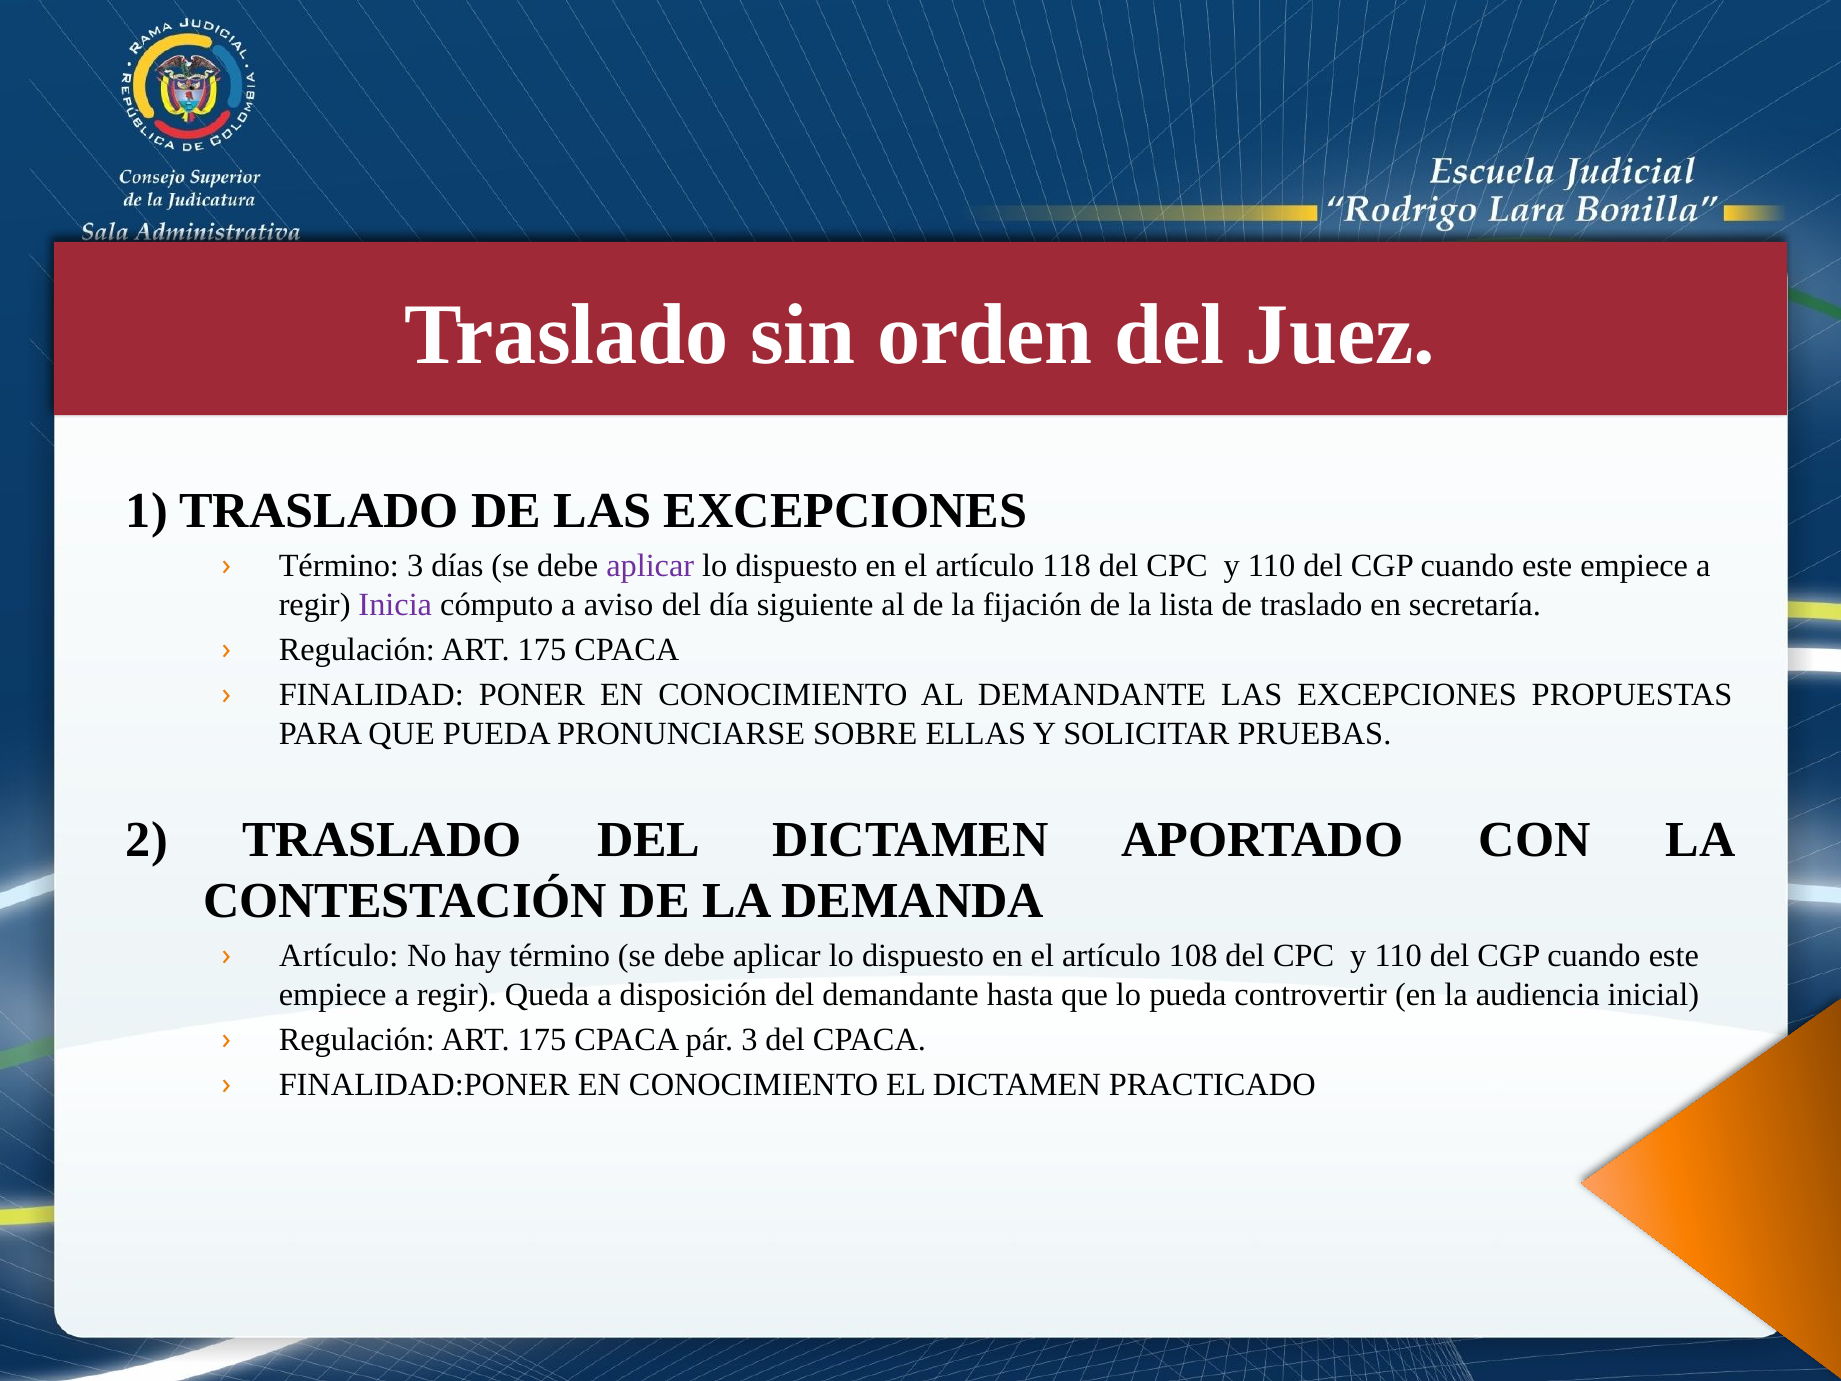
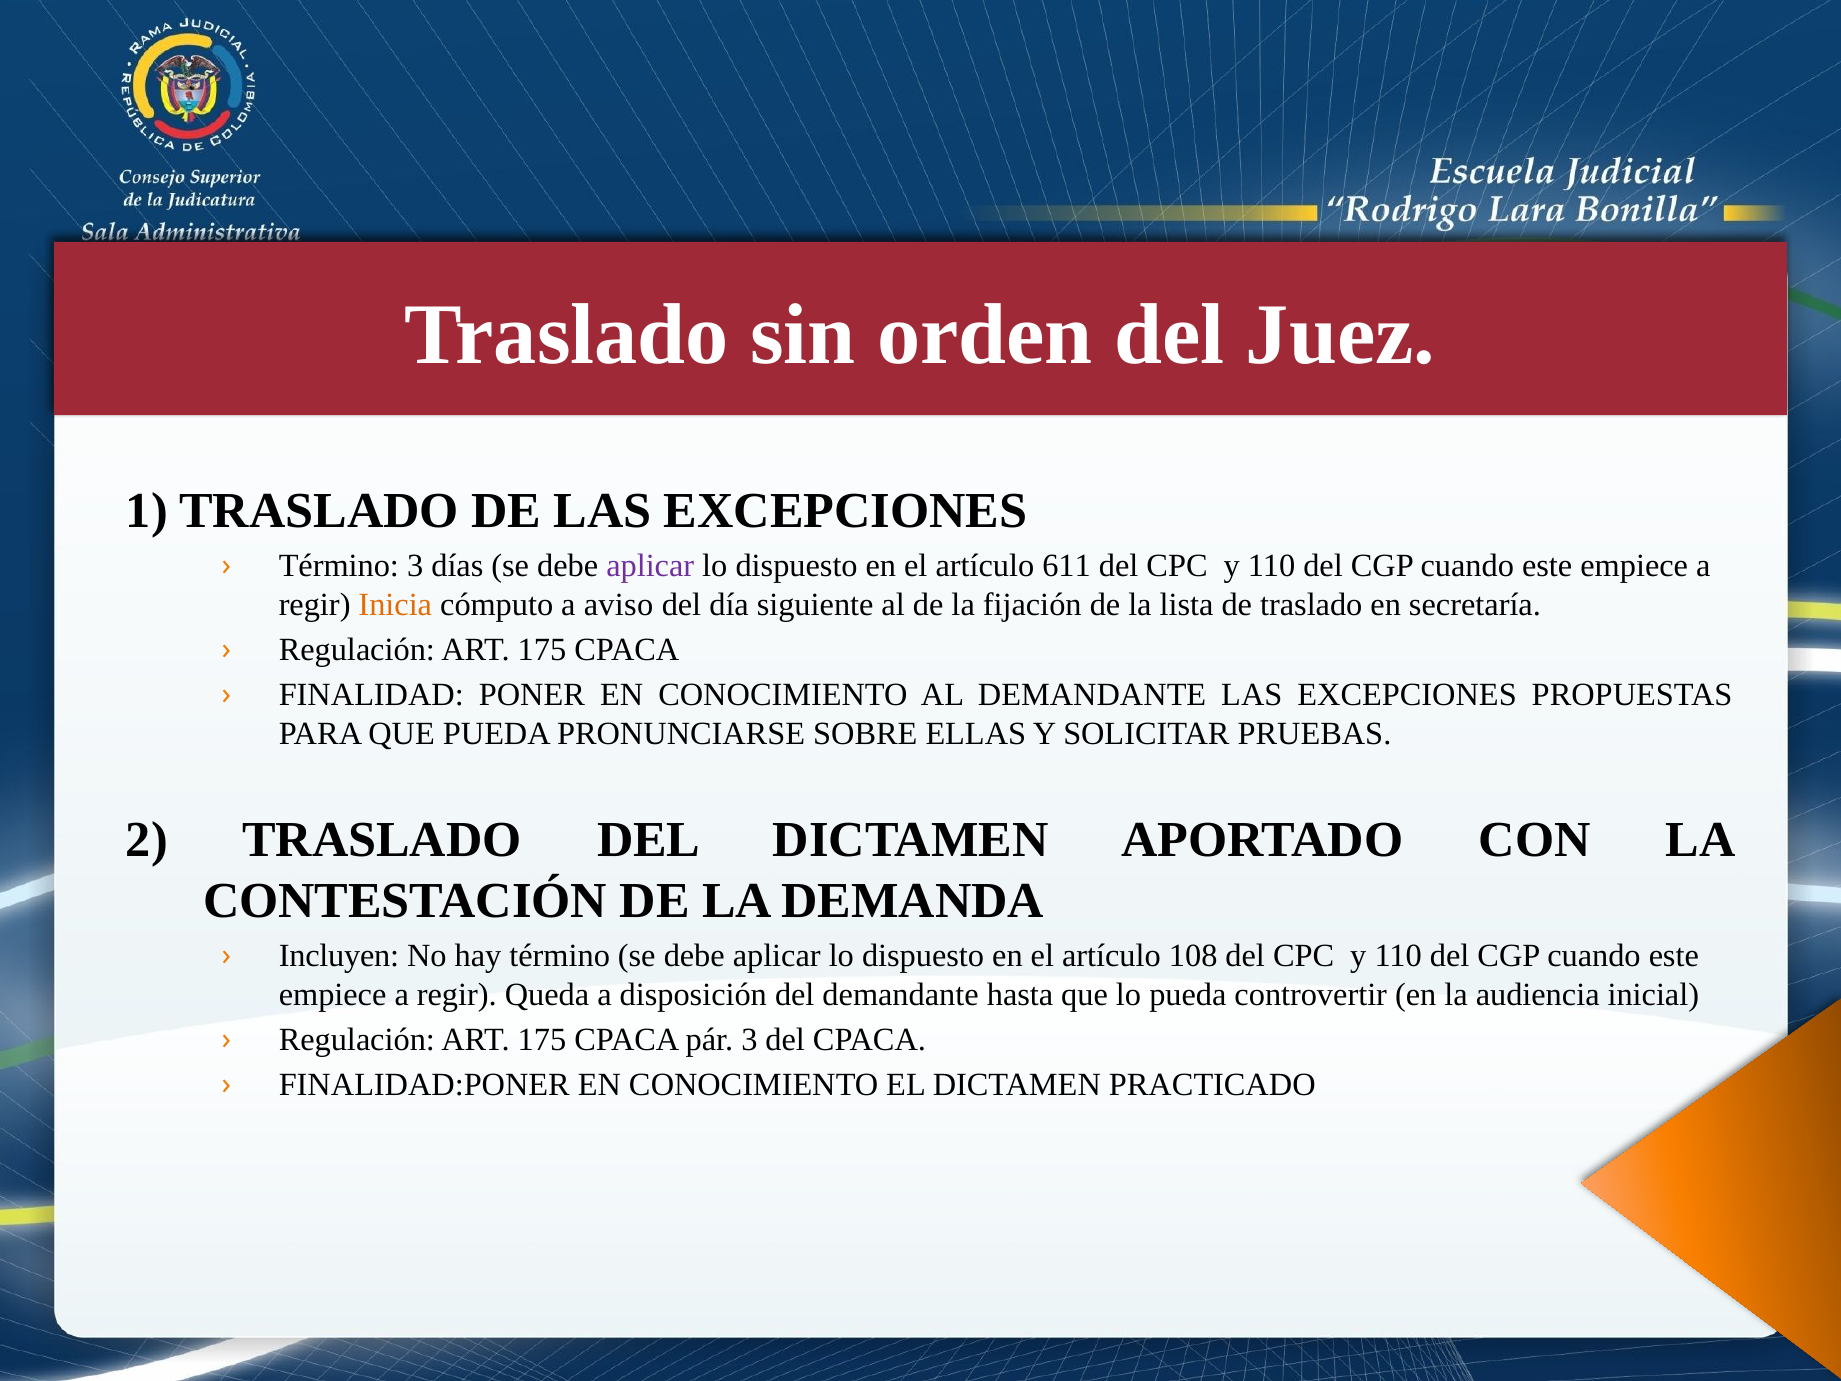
118: 118 -> 611 (1067, 565)
Inicia colour: purple -> orange (395, 604)
Artículo: Artículo -> Incluyen (339, 955)
